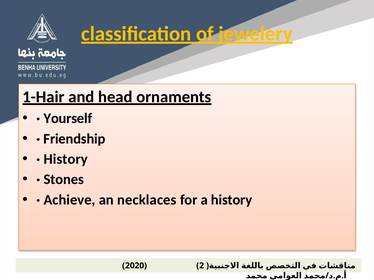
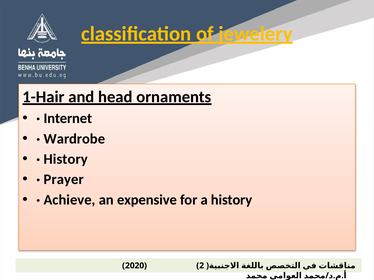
Yourself: Yourself -> Internet (68, 119)
Friendship: Friendship -> Wardrobe (74, 139)
Stones: Stones -> Prayer (64, 180)
necklaces: necklaces -> expensive (147, 200)
